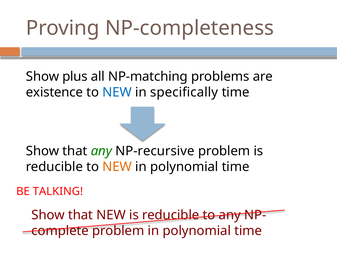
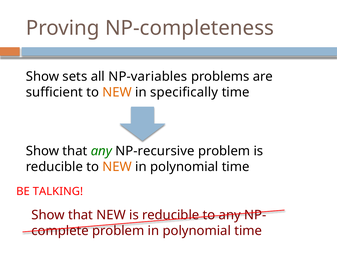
plus: plus -> sets (75, 77)
NP-matching: NP-matching -> NP-variables (148, 77)
existence: existence -> sufficient (54, 92)
NEW colour: blue -> orange (117, 92)
